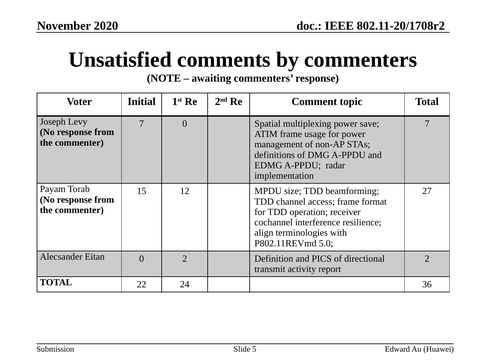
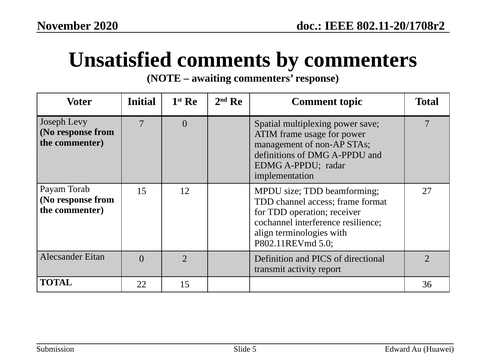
22 24: 24 -> 15 (185, 285)
